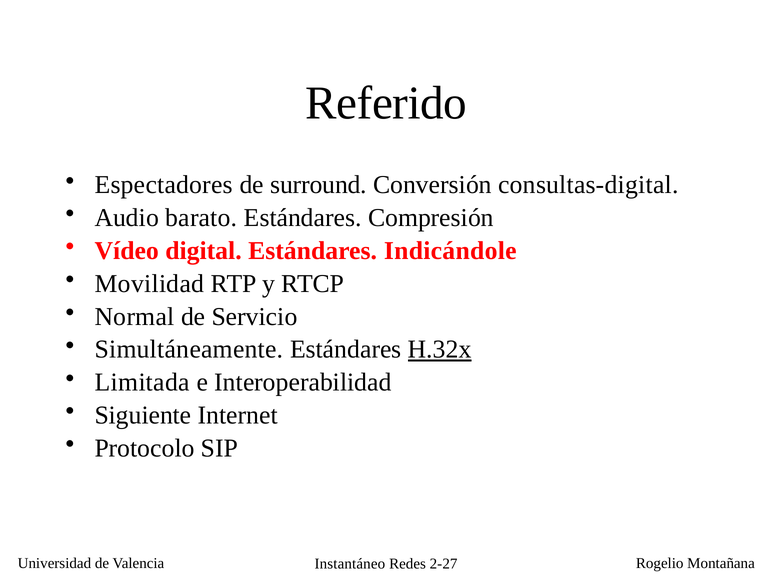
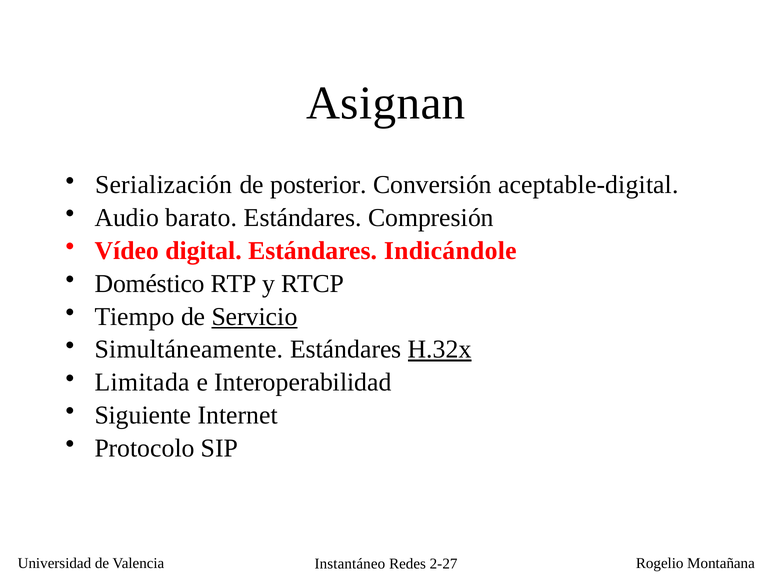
Referido: Referido -> Asignan (386, 103)
Espectadores: Espectadores -> Serialización (164, 185)
surround: surround -> posterior (319, 185)
consultas-digital: consultas-digital -> aceptable-digital (588, 185)
Movilidad: Movilidad -> Doméstico (150, 284)
Normal: Normal -> Tiempo (135, 317)
Servicio underline: none -> present (255, 317)
